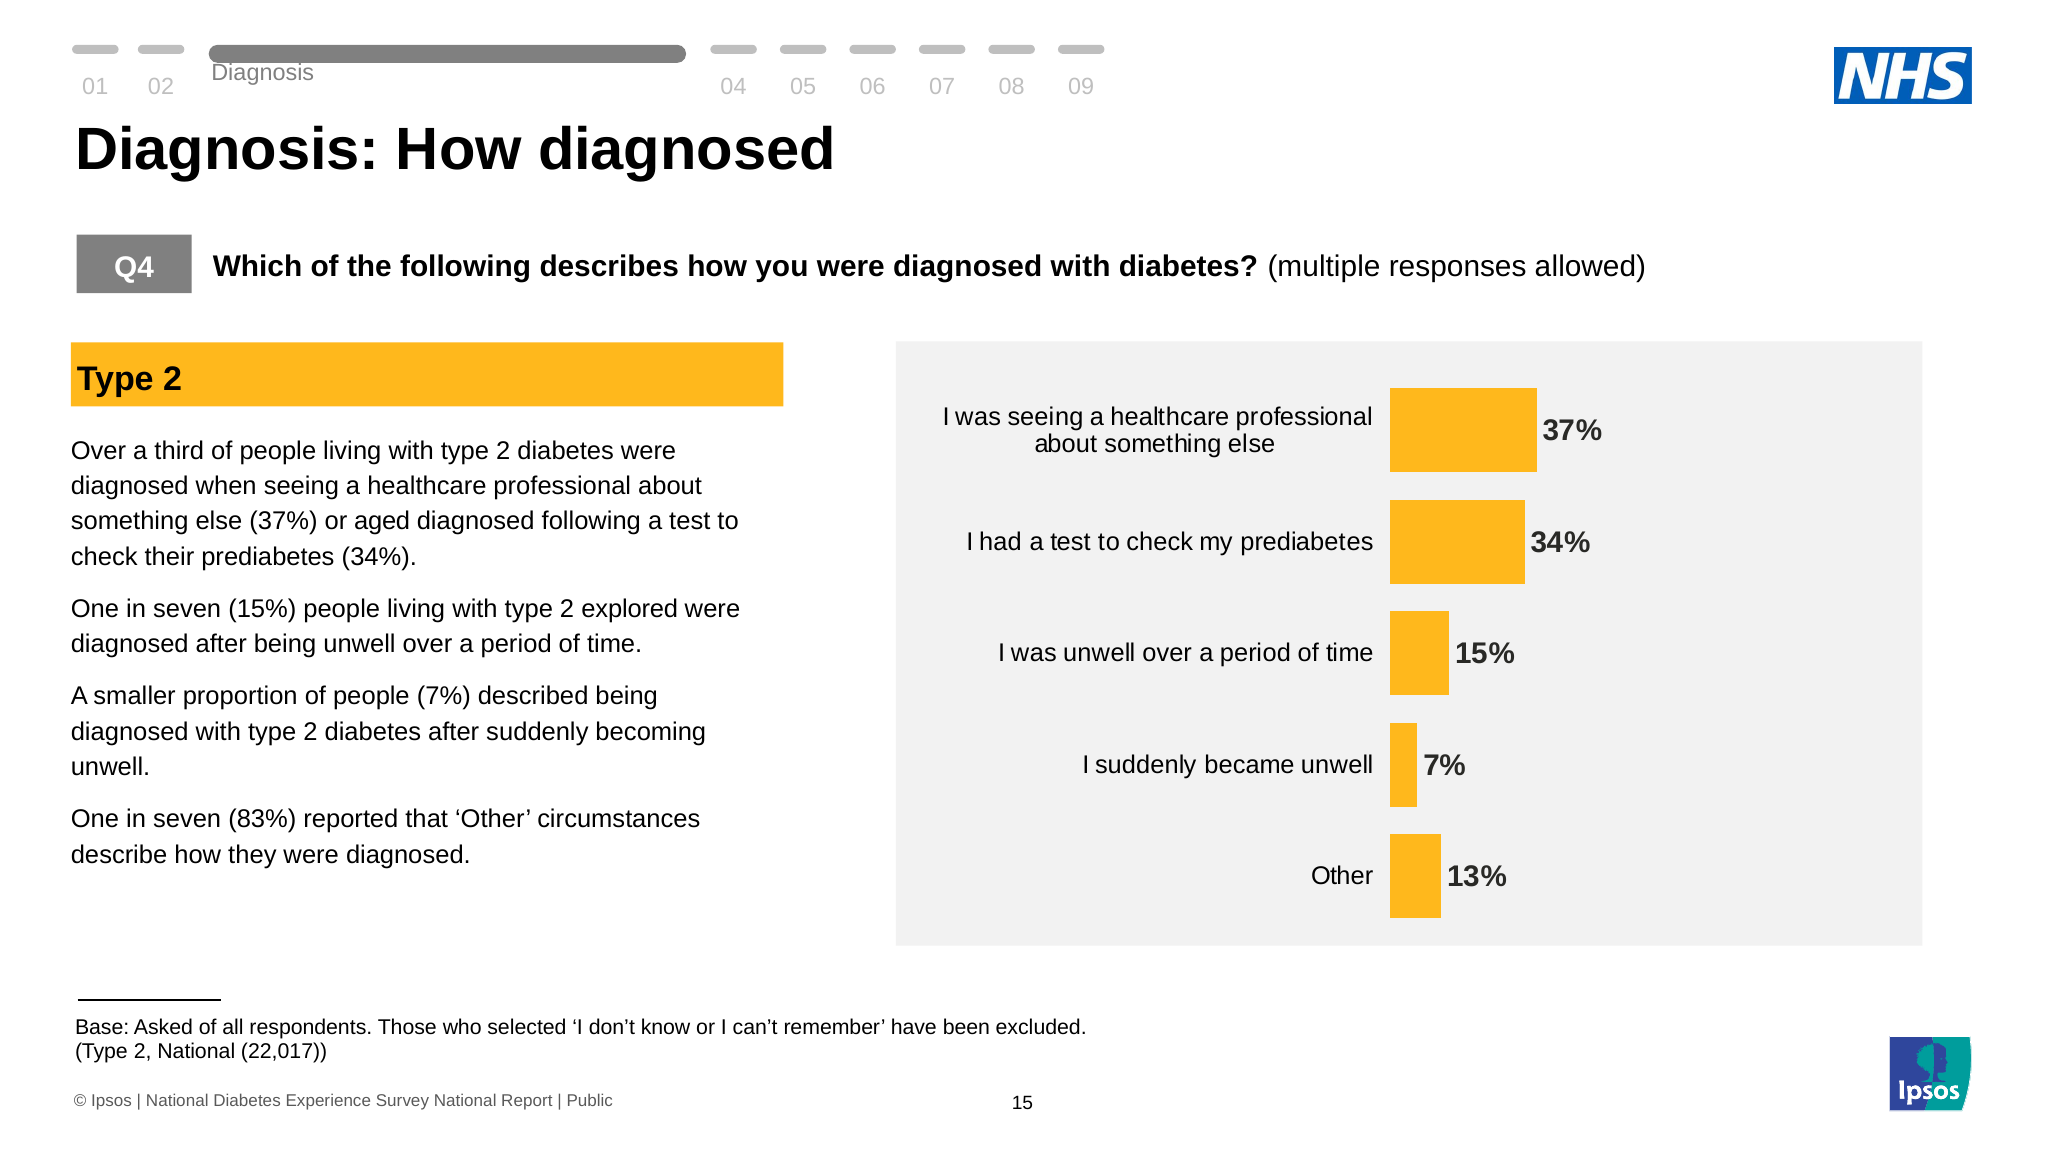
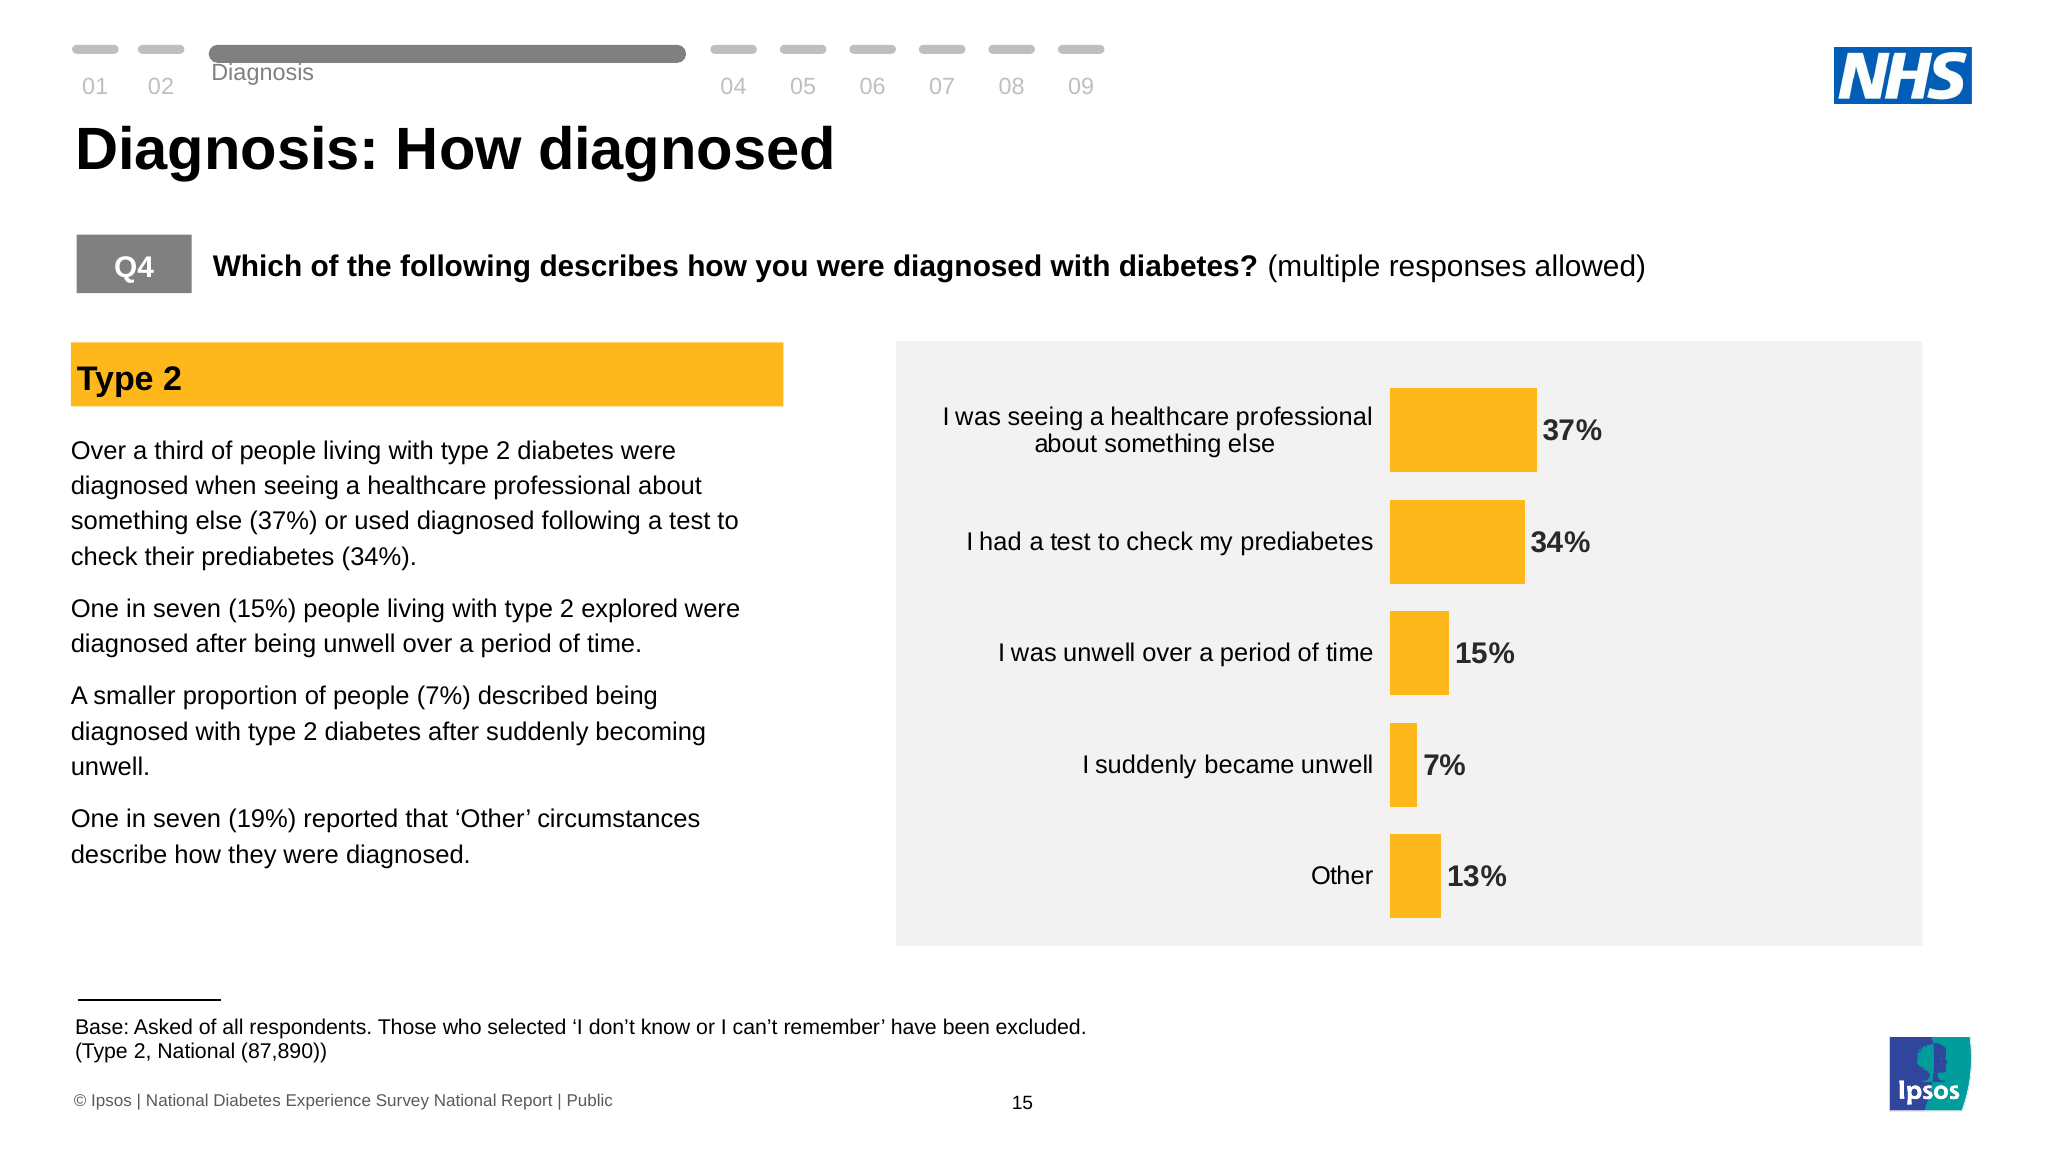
aged: aged -> used (382, 521)
83%: 83% -> 19% (262, 819)
22,017: 22,017 -> 87,890 (284, 1051)
